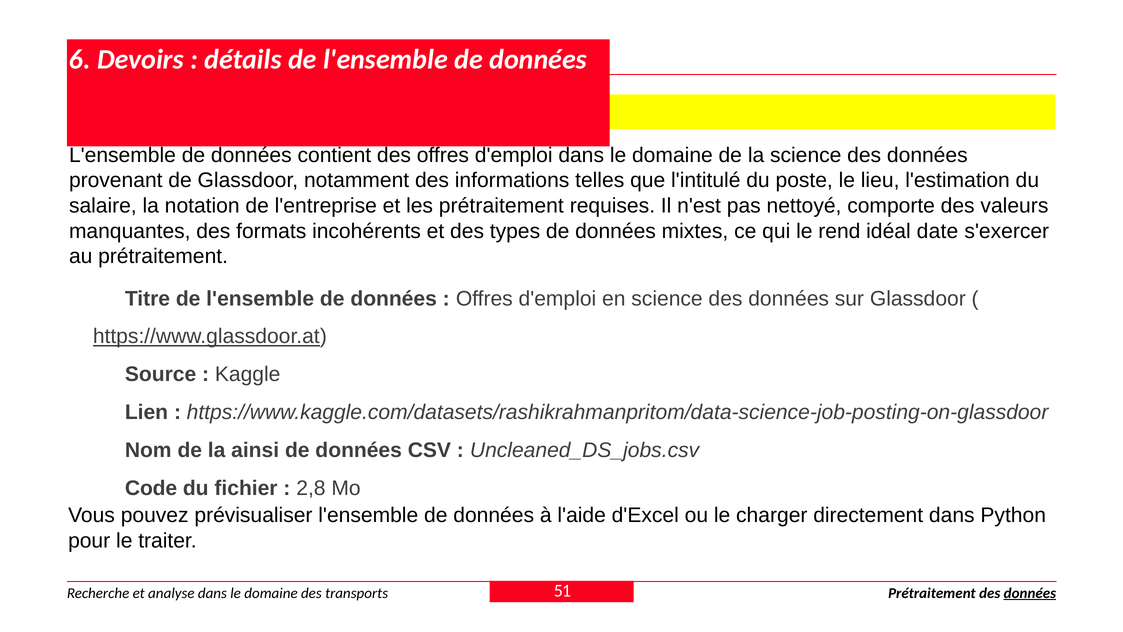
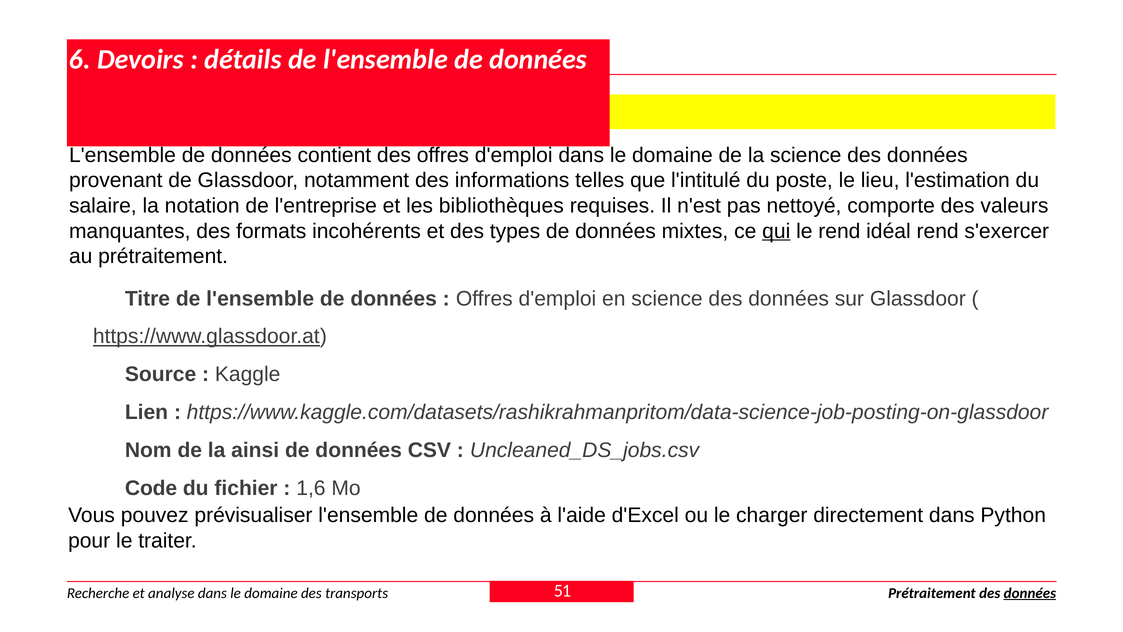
les prétraitement: prétraitement -> bibliothèques (501, 206)
qui underline: none -> present (776, 231)
idéal date: date -> rend (938, 231)
2,8: 2,8 -> 1,6 (311, 488)
